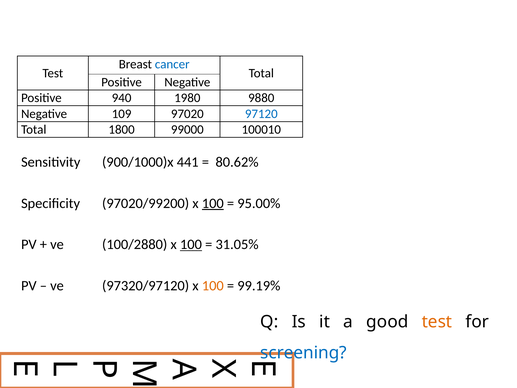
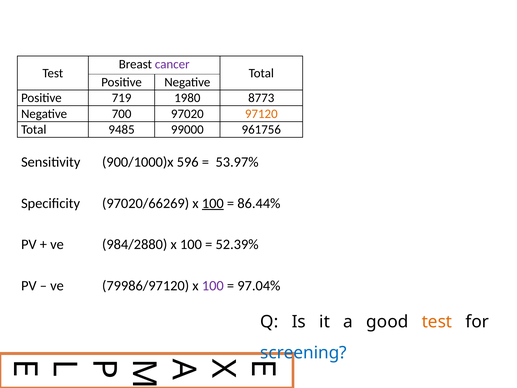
cancer colour: blue -> purple (172, 64)
940: 940 -> 719 (122, 98)
9880: 9880 -> 8773 (261, 98)
109: 109 -> 700 (122, 114)
97120 colour: blue -> orange (261, 114)
1800: 1800 -> 9485 (122, 130)
100010: 100010 -> 961756 (261, 130)
441: 441 -> 596 (188, 162)
80.62%: 80.62% -> 53.97% (237, 162)
97020/99200: 97020/99200 -> 97020/66269 (146, 203)
95.00%: 95.00% -> 86.44% (259, 203)
100/2880: 100/2880 -> 984/2880 (135, 244)
100 underline: present -> none (191, 244)
31.05%: 31.05% -> 52.39% (237, 244)
97320/97120: 97320/97120 -> 79986/97120 (146, 285)
100 colour: orange -> purple (213, 285)
99.19%: 99.19% -> 97.04% (259, 285)
